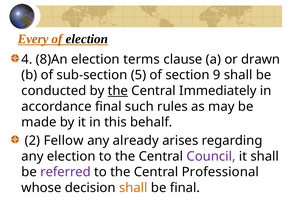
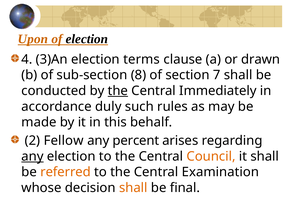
Every: Every -> Upon (33, 39)
8)An: 8)An -> 3)An (52, 59)
5: 5 -> 8 (138, 75)
9: 9 -> 7 (217, 75)
accordance final: final -> duly (108, 107)
already: already -> percent (136, 141)
any underline: none -> present (32, 156)
Council colour: purple -> orange (211, 156)
referred colour: purple -> orange (66, 172)
Professional: Professional -> Examination (220, 172)
